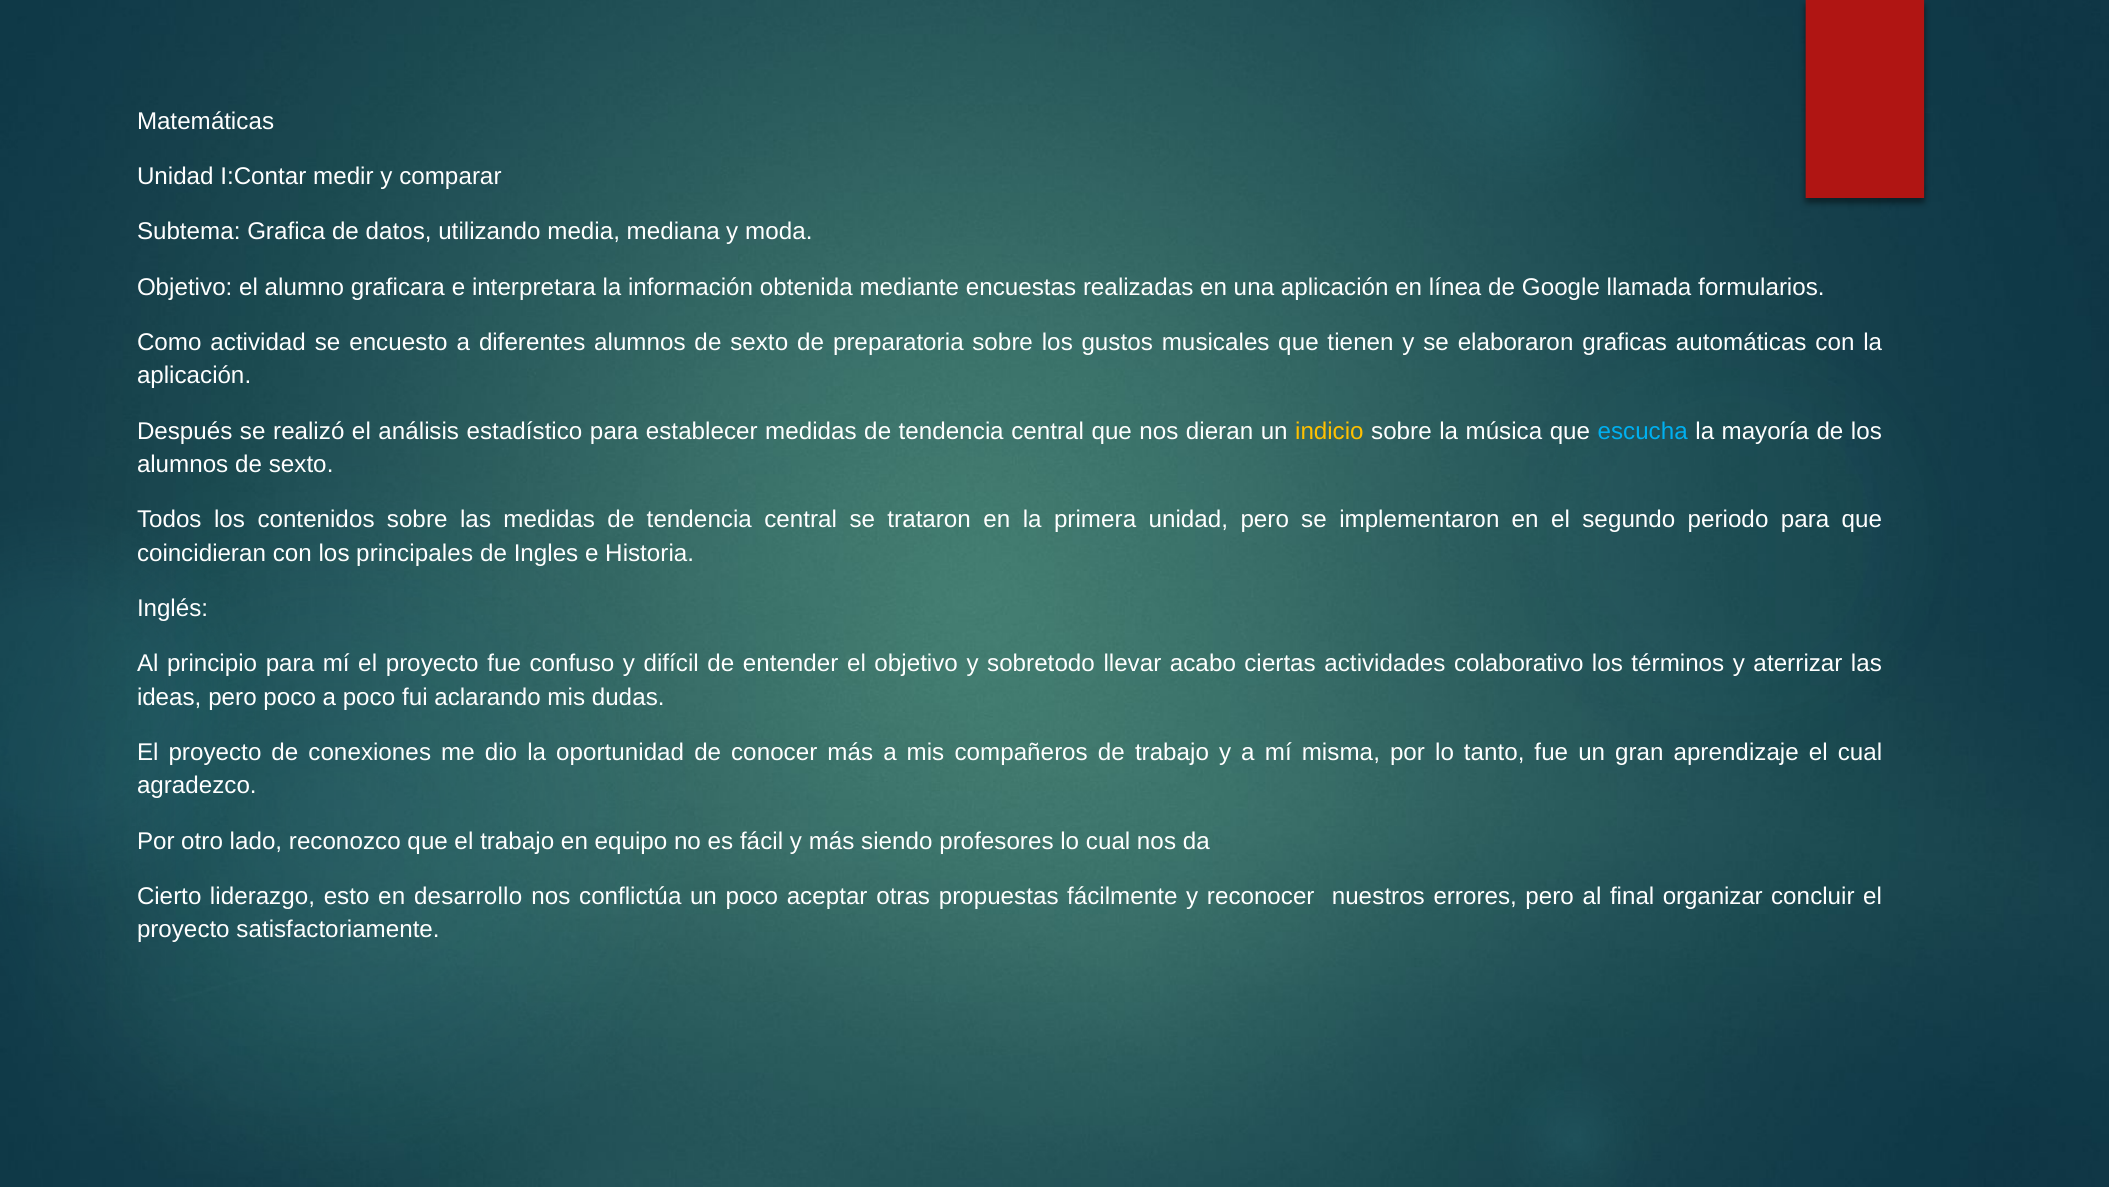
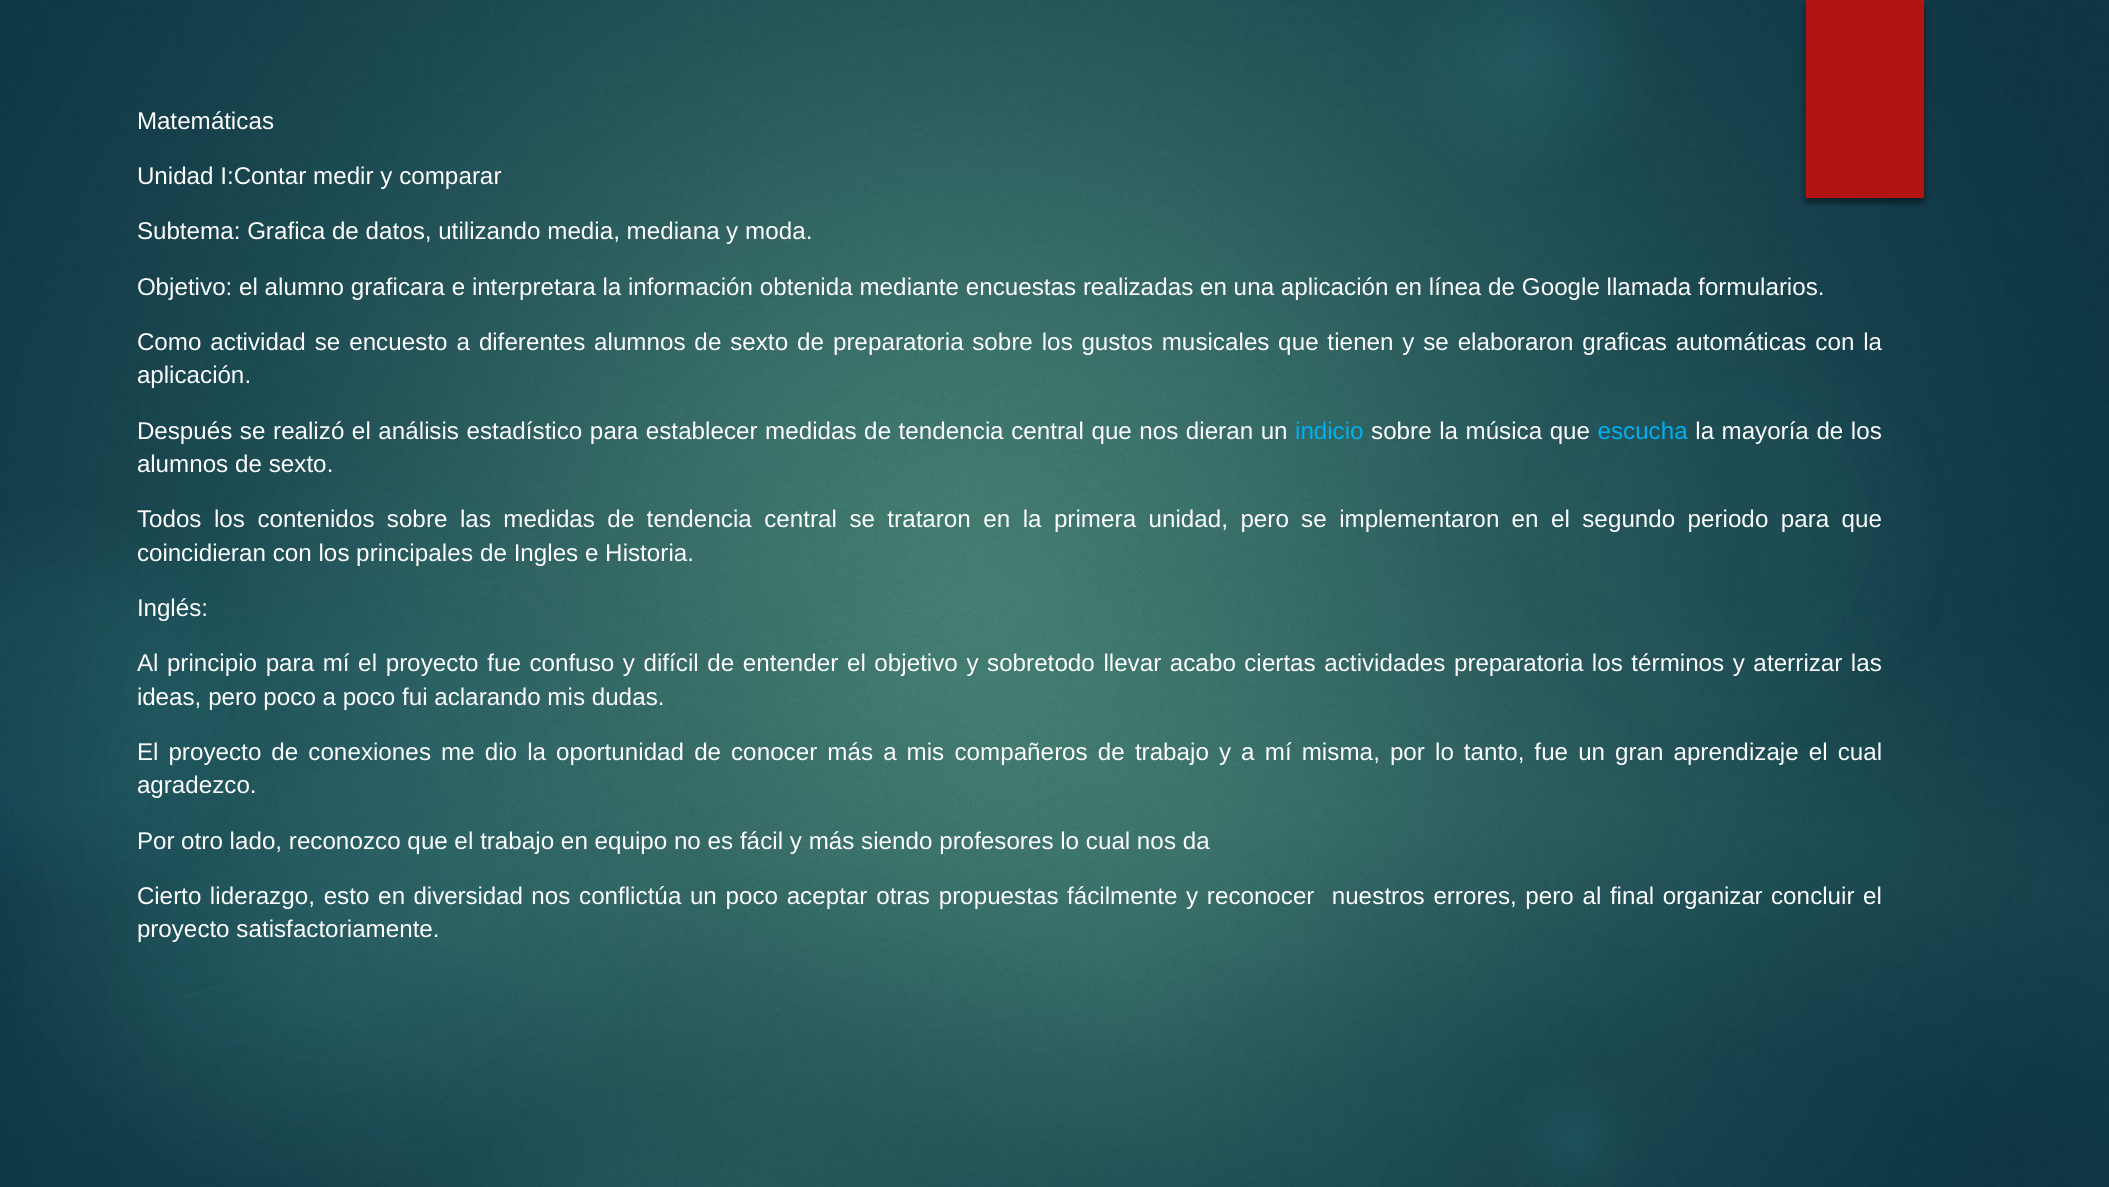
indicio colour: yellow -> light blue (1329, 431)
actividades colaborativo: colaborativo -> preparatoria (1519, 663)
desarrollo: desarrollo -> diversidad (468, 896)
